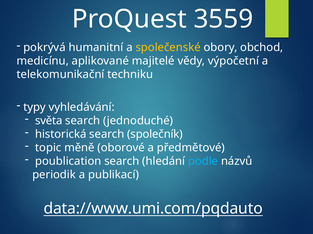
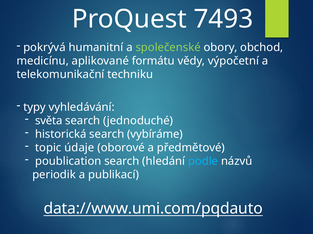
3559: 3559 -> 7493 (223, 19)
společenské colour: yellow -> light green (168, 48)
majitelé: majitelé -> formátu (153, 61)
společník: společník -> vybíráme (155, 135)
měně: měně -> údaje (79, 148)
